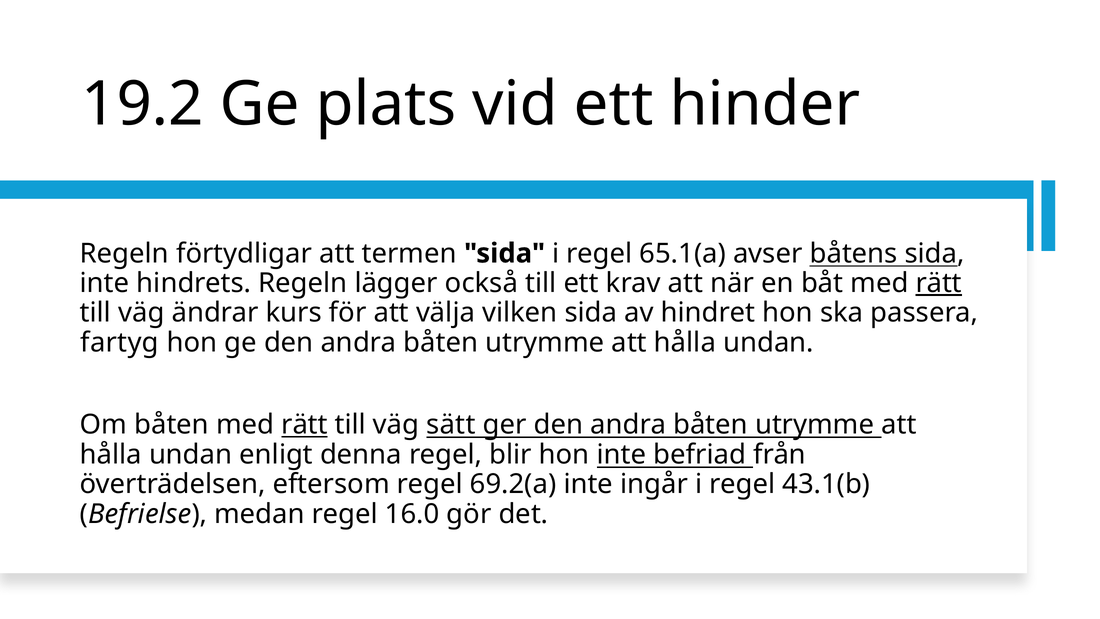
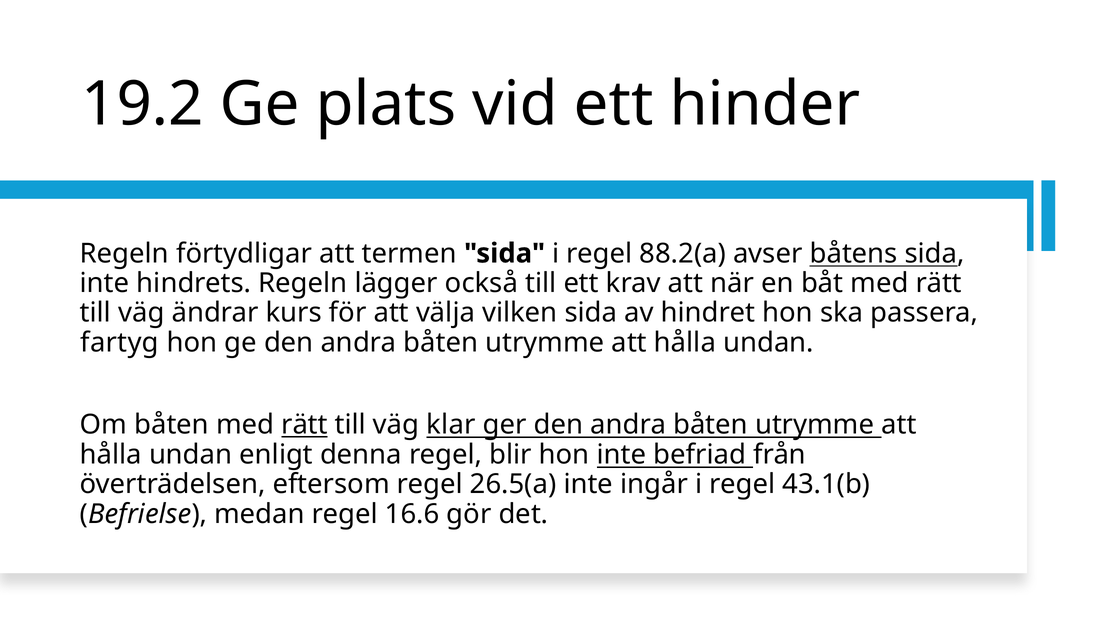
65.1(a: 65.1(a -> 88.2(a (683, 253)
rätt underline: present -> none (939, 283)
sätt: sätt -> klar (451, 425)
69.2(a: 69.2(a -> 26.5(a (513, 484)
16.0: 16.0 -> 16.6 (412, 514)
